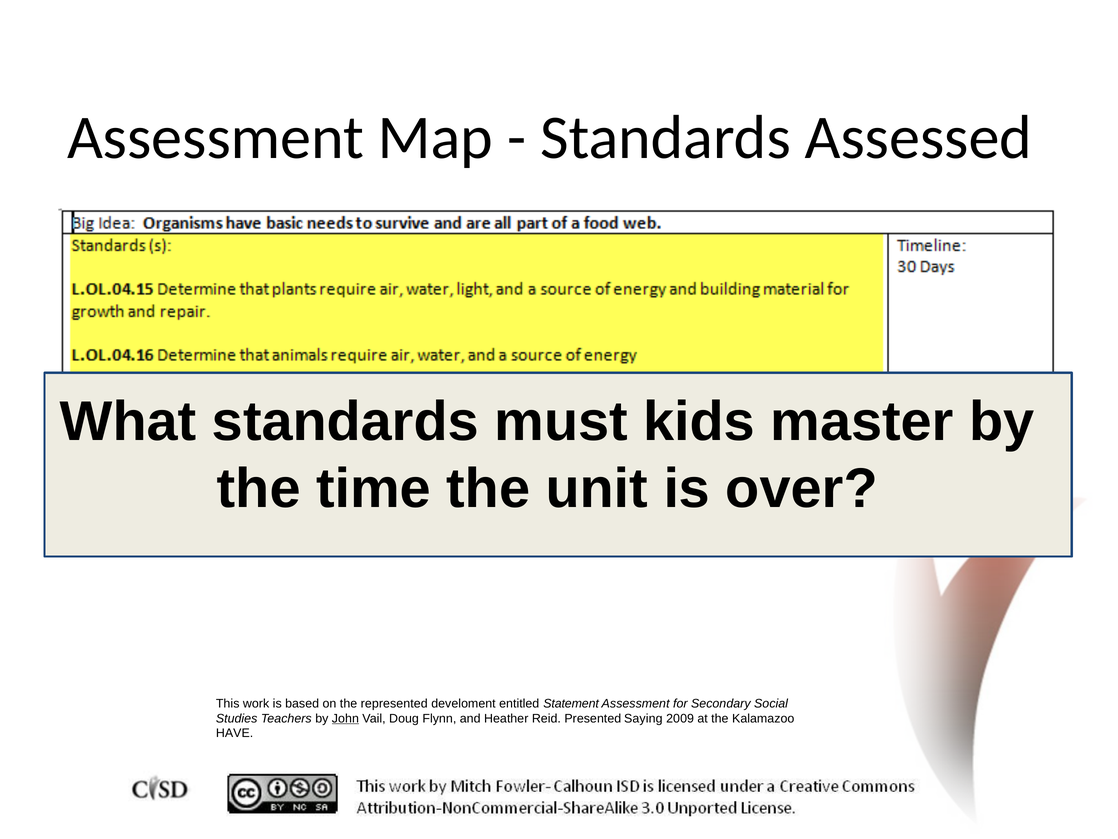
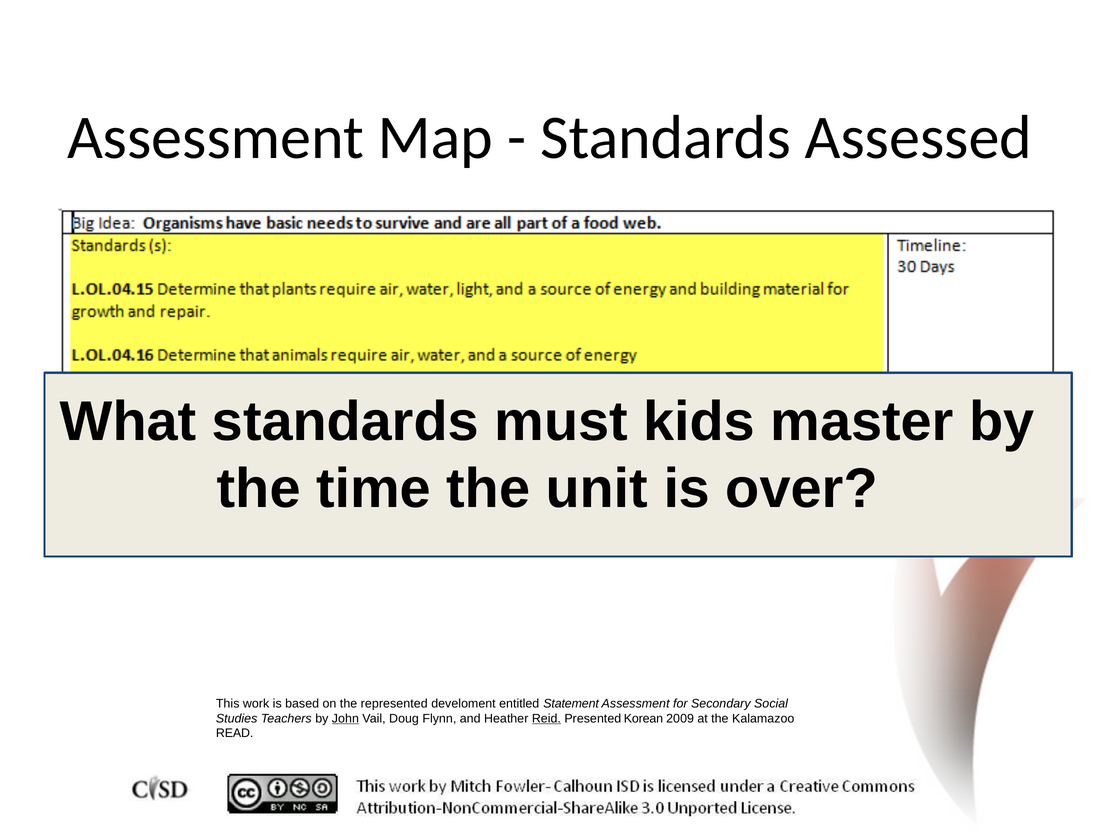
Reid underline: none -> present (546, 718)
Saying: Saying -> Korean (643, 718)
HAVE: HAVE -> READ (235, 733)
